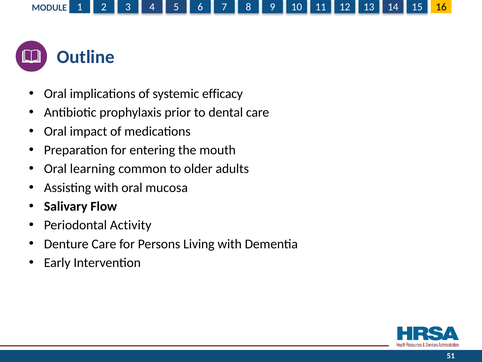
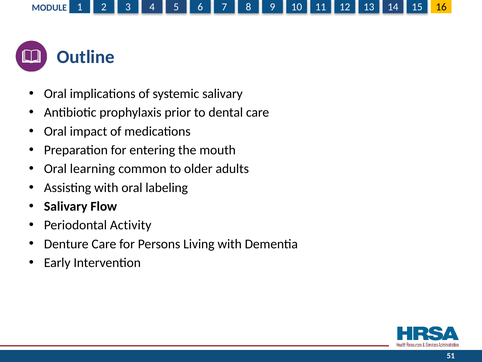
systemic efficacy: efficacy -> salivary (222, 94)
mucosa: mucosa -> labeling (167, 187)
